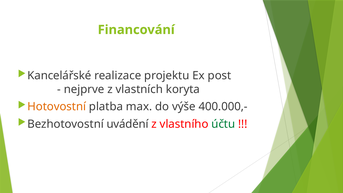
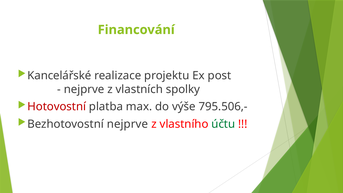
koryta: koryta -> spolky (183, 89)
Hotovostní colour: orange -> red (57, 107)
400.000,-: 400.000,- -> 795.506,- (223, 107)
Bezhotovostní uvádění: uvádění -> nejprve (127, 124)
